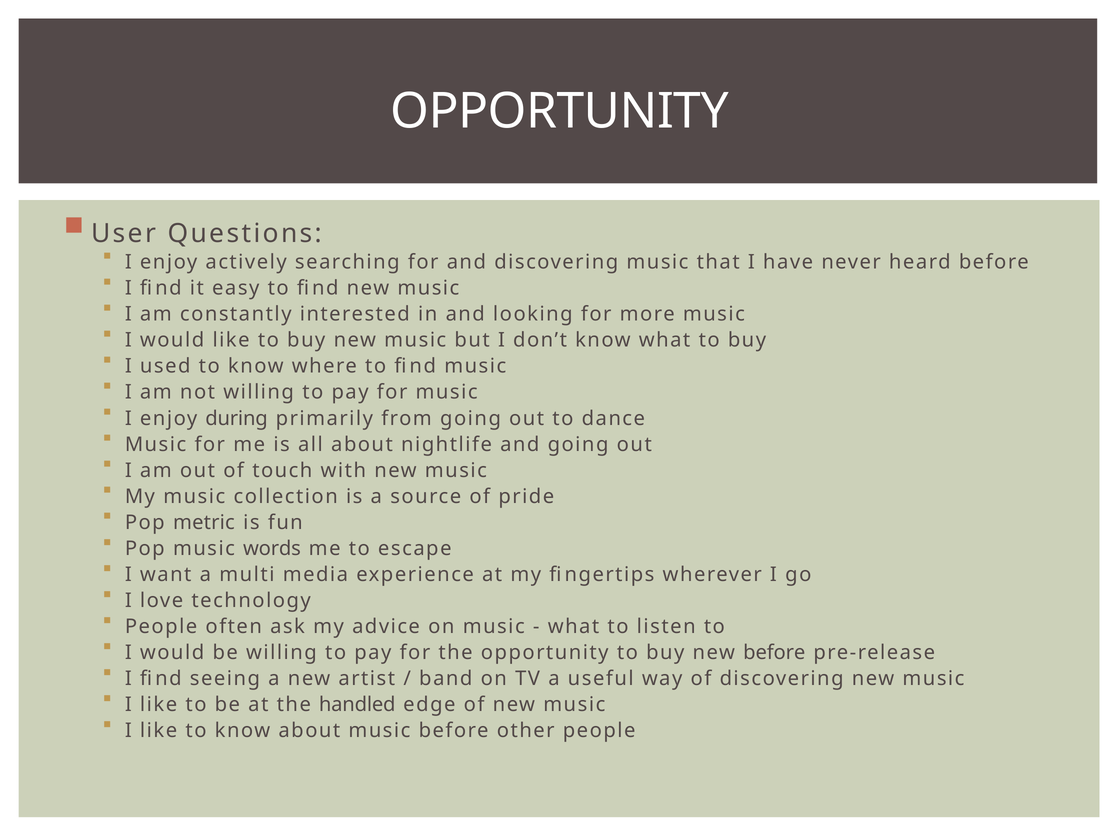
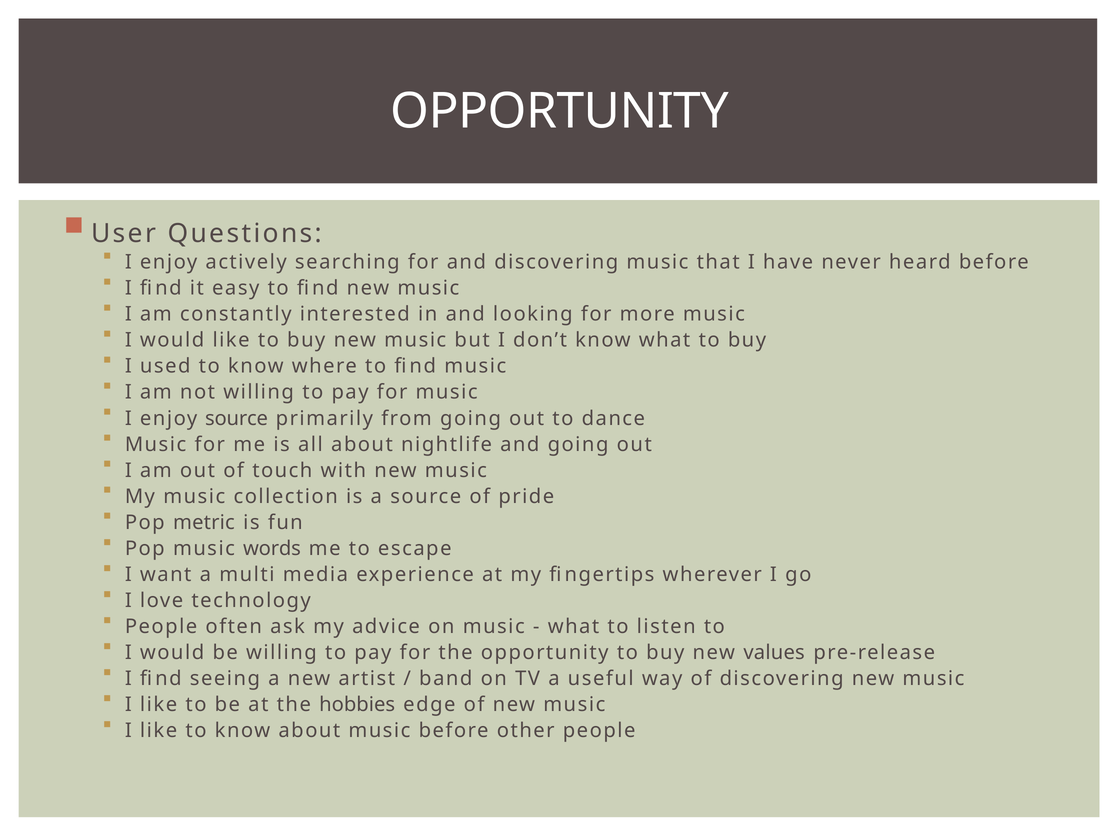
enjoy during: during -> source (237, 418)
new before: before -> values (774, 653)
handled: handled -> hobbies (357, 705)
